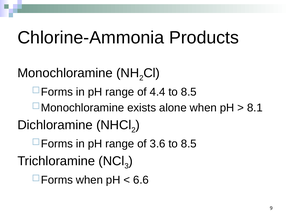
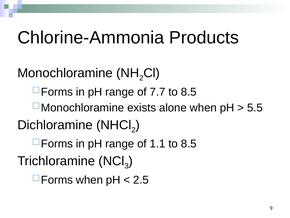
4.4: 4.4 -> 7.7 (158, 92)
8.1: 8.1 -> 5.5 (255, 108)
3.6: 3.6 -> 1.1 (158, 143)
6.6: 6.6 -> 2.5 (141, 179)
